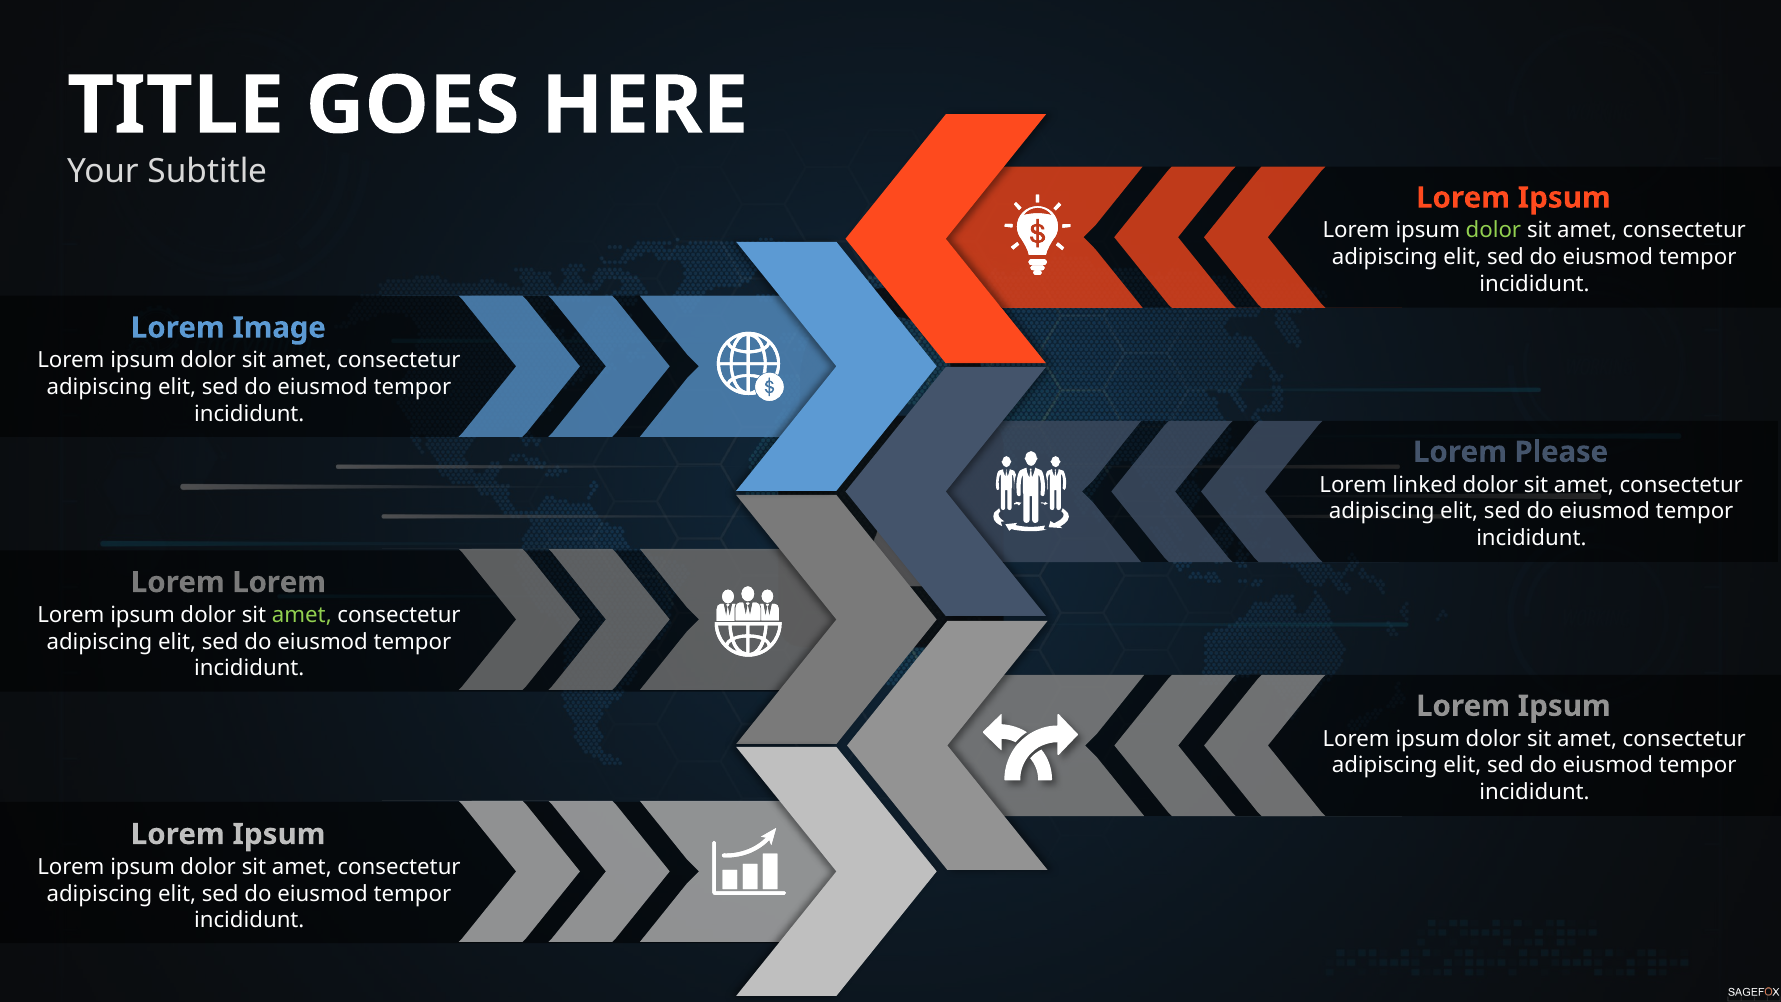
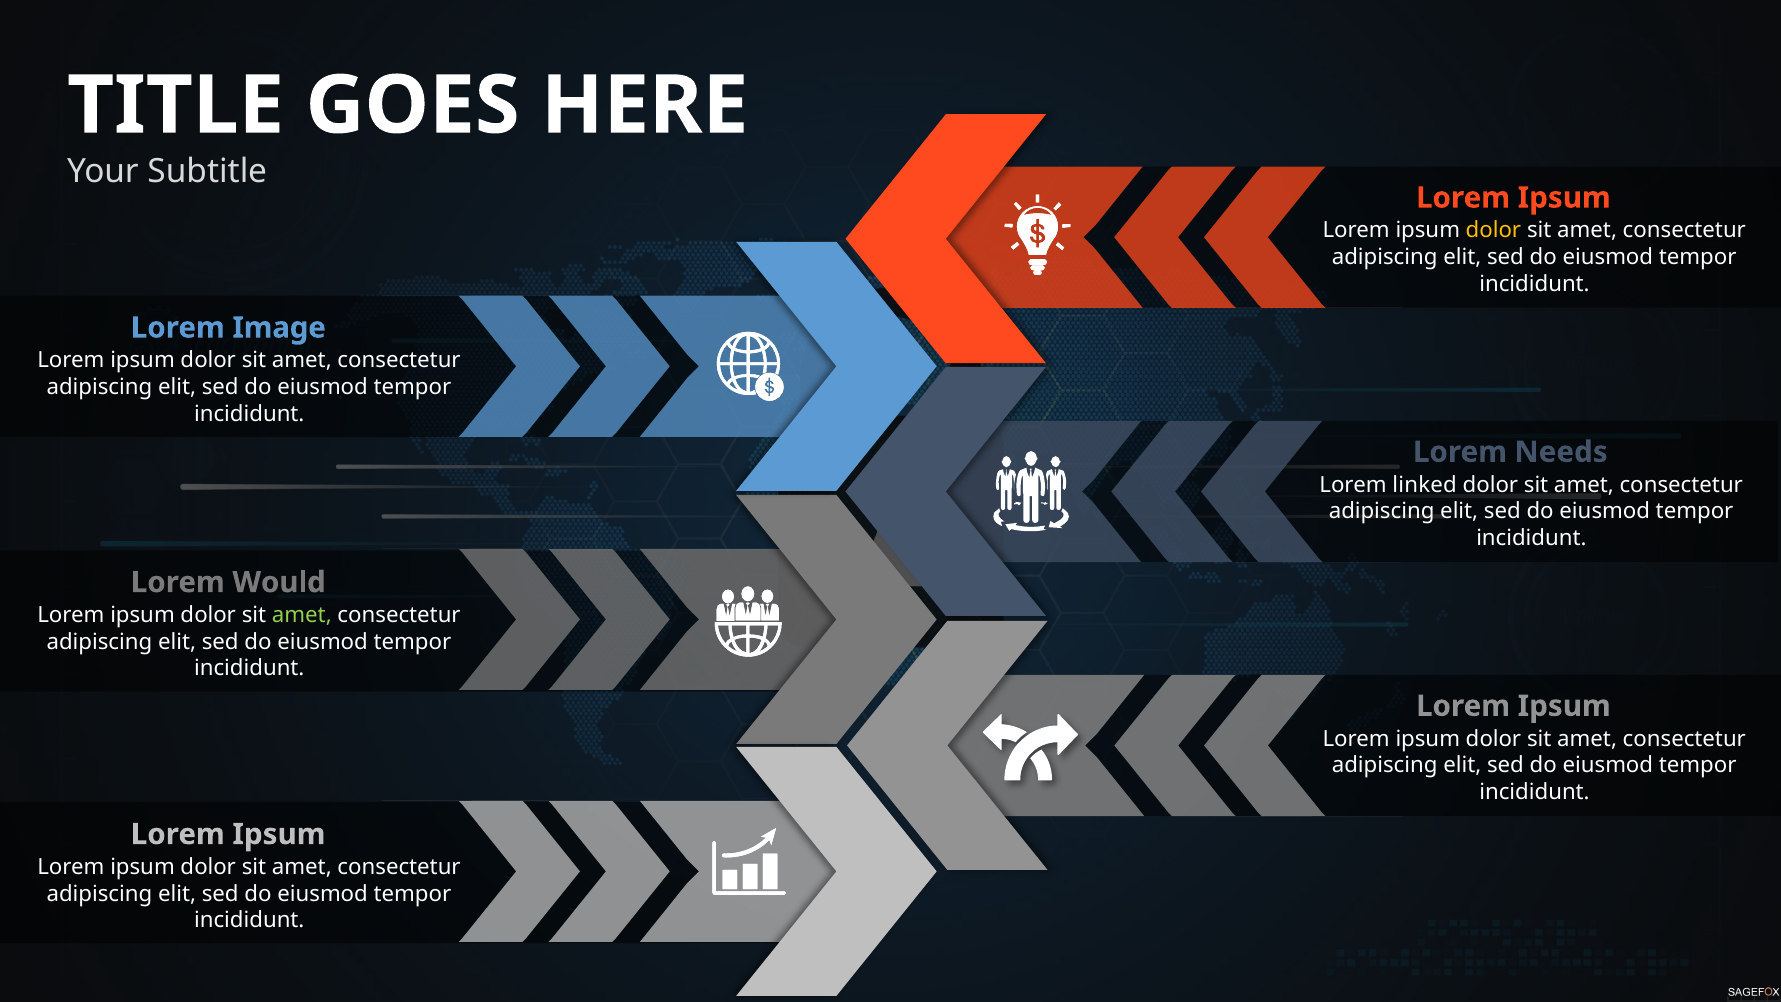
dolor colour: light green -> yellow (1493, 230)
Please: Please -> Needs (1561, 452)
Lorem: Lorem -> Would (279, 582)
